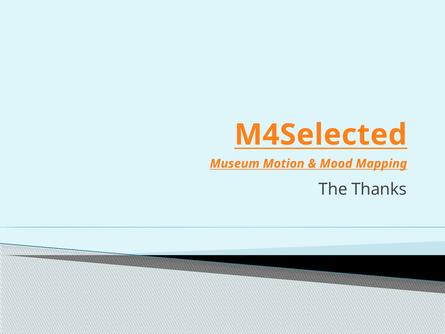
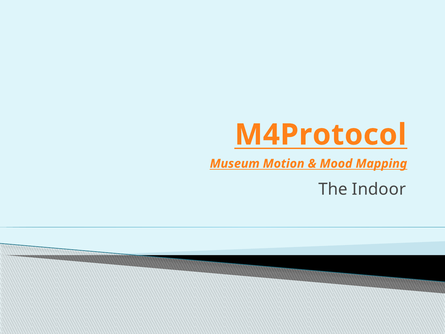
M4Selected: M4Selected -> M4Protocol (321, 135)
Thanks: Thanks -> Indoor (379, 189)
